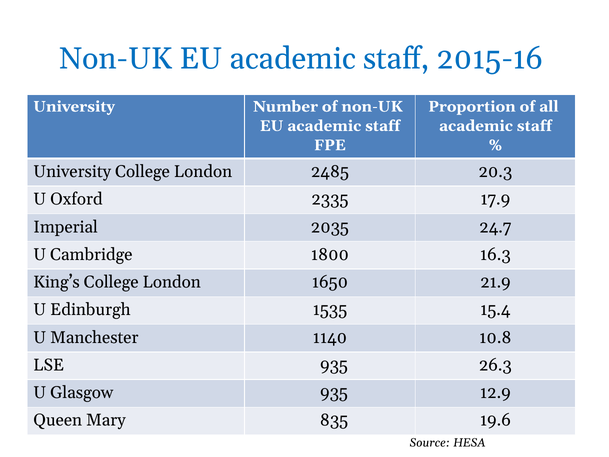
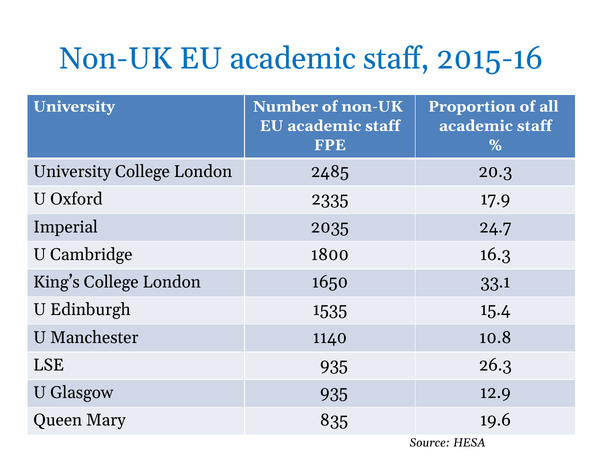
21.9: 21.9 -> 33.1 (495, 282)
